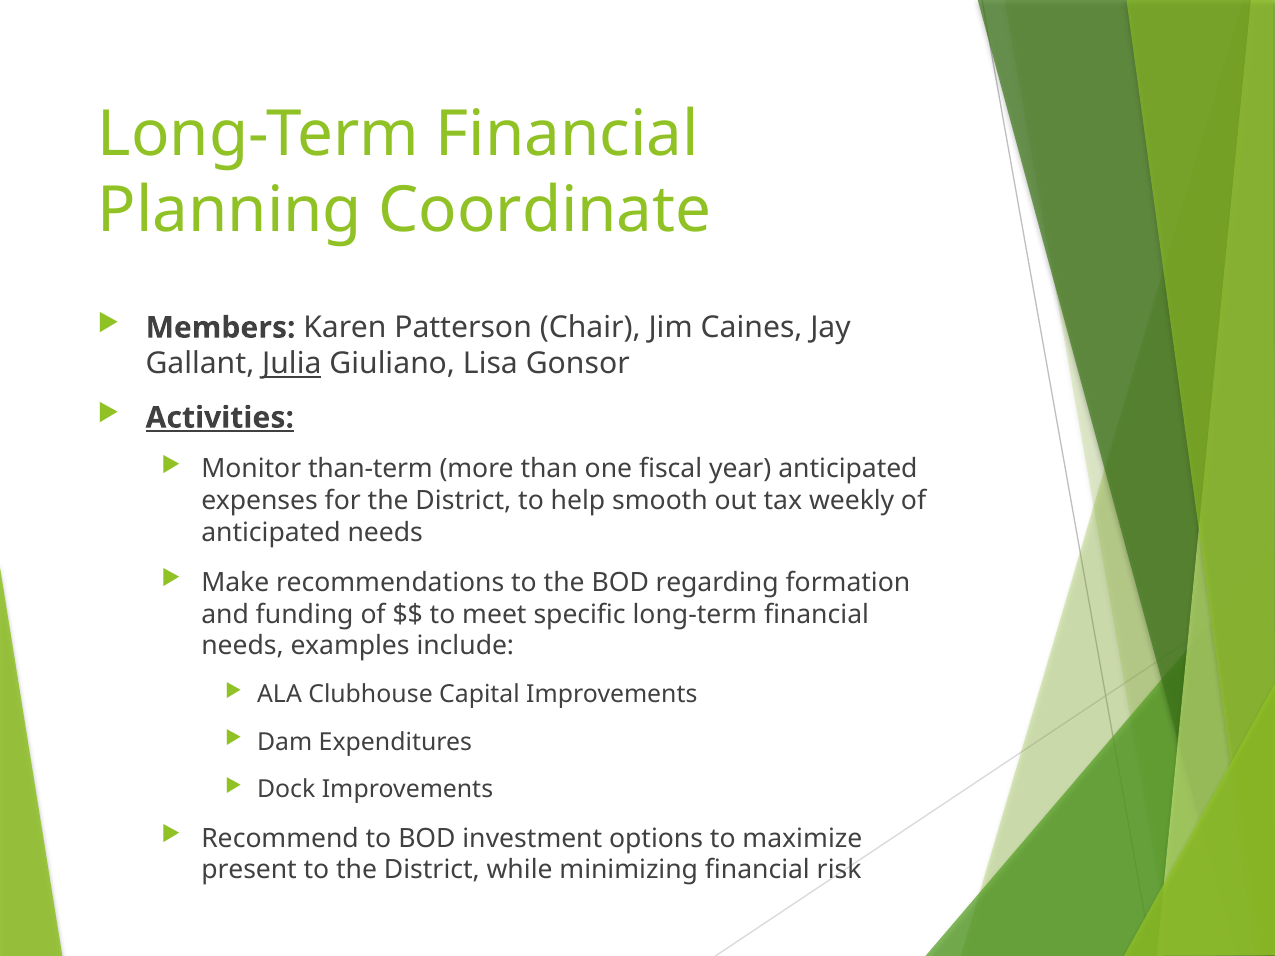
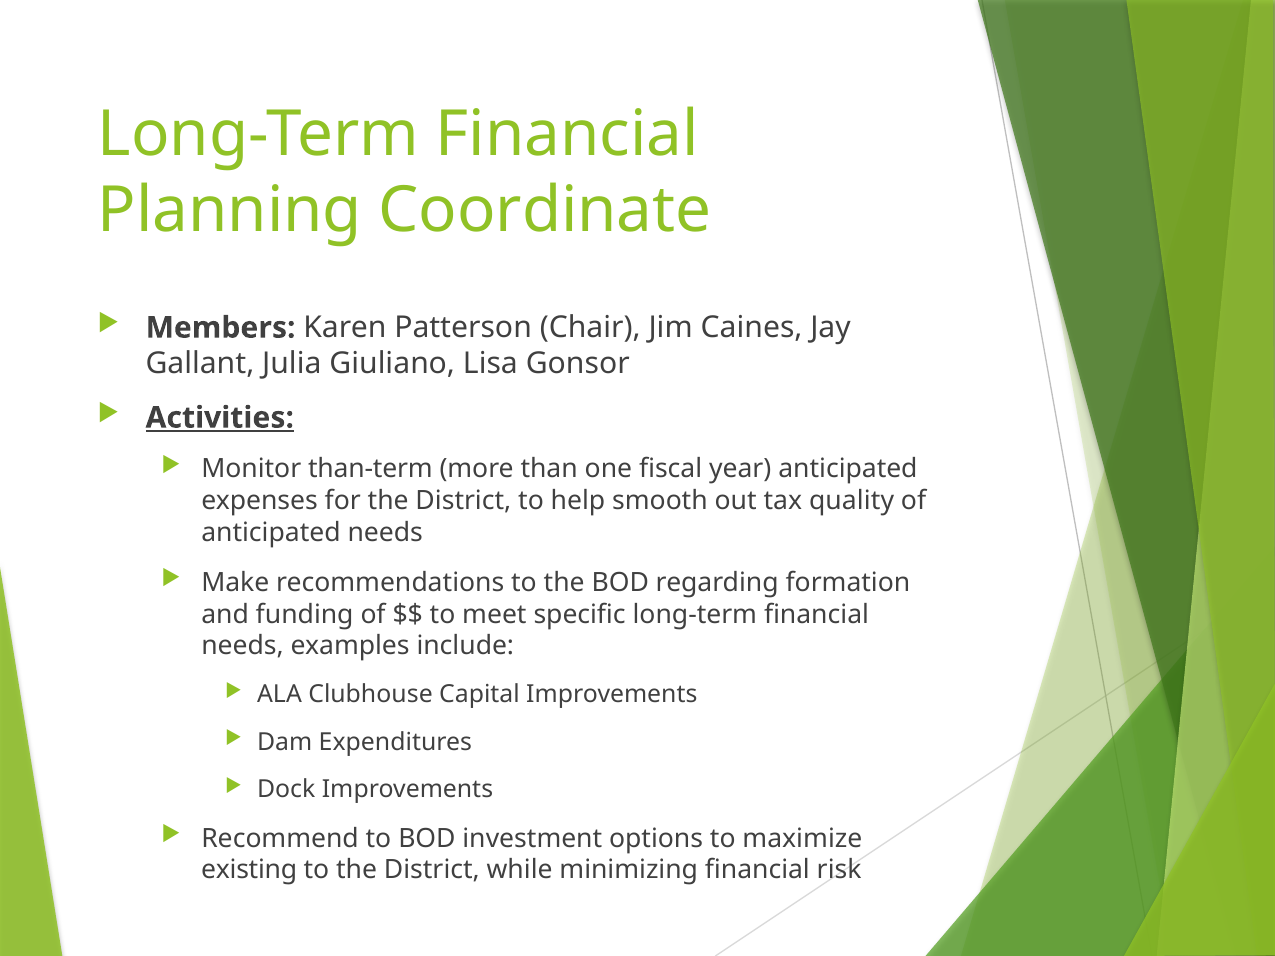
Julia underline: present -> none (292, 364)
weekly: weekly -> quality (852, 501)
present: present -> existing (249, 870)
